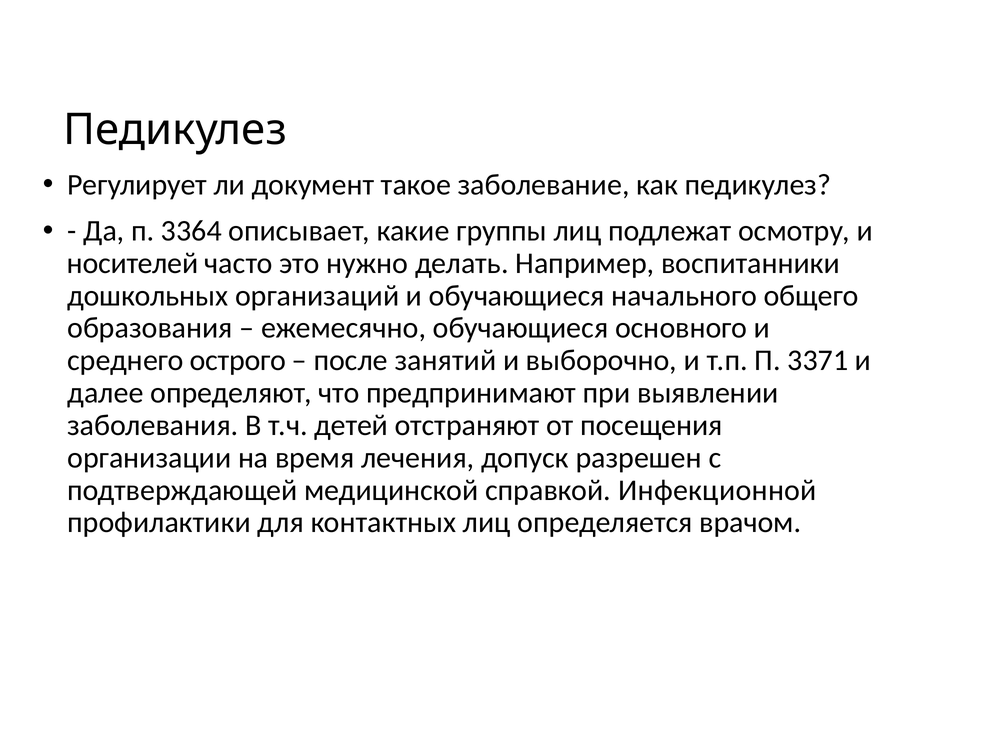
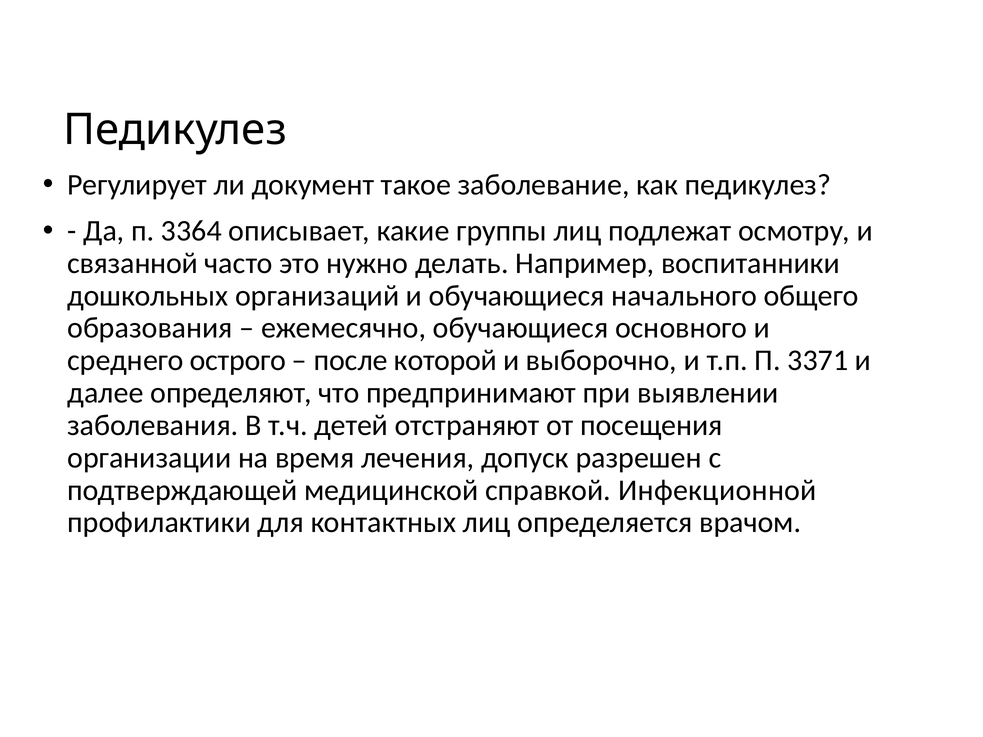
носителей: носителей -> связанной (133, 263)
занятий: занятий -> которой (446, 361)
